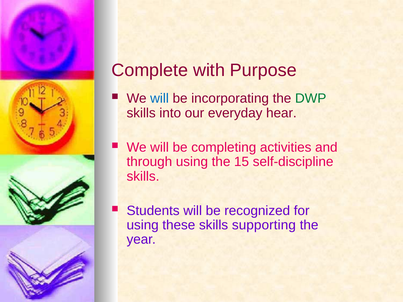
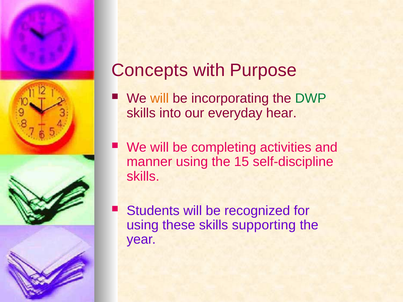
Complete: Complete -> Concepts (150, 70)
will colour: blue -> orange (160, 99)
through: through -> manner (149, 162)
